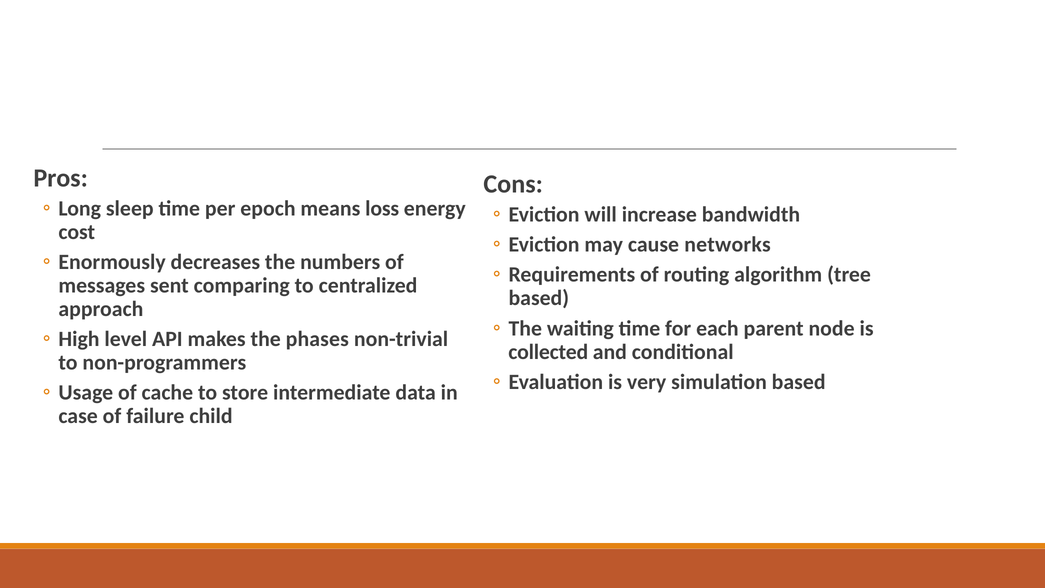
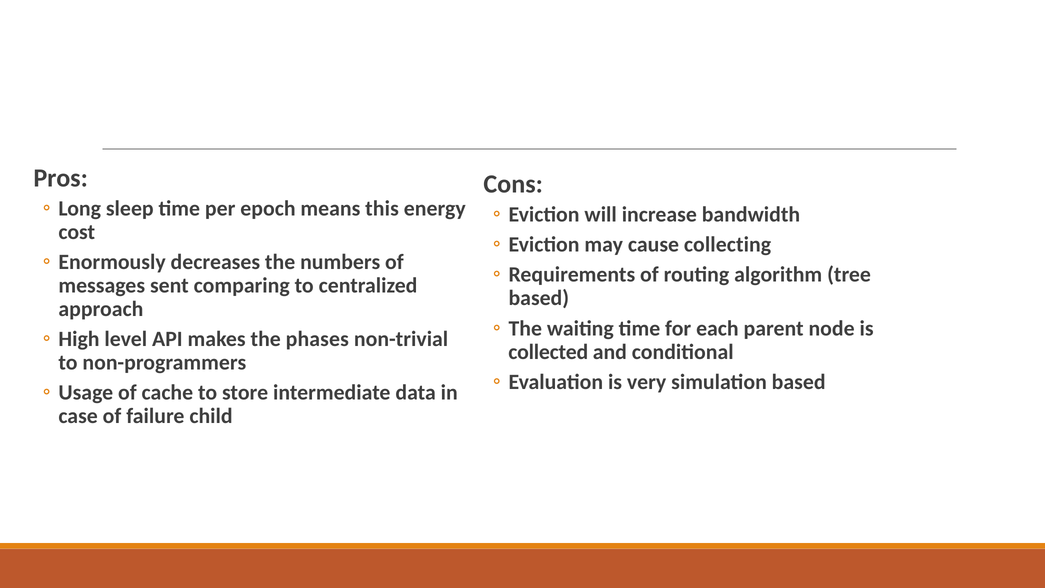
loss: loss -> this (382, 208)
networks: networks -> collecting (728, 245)
